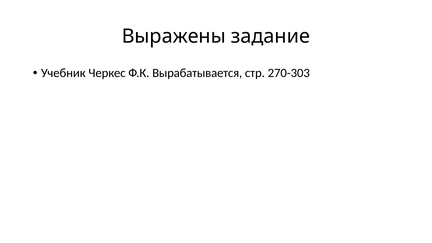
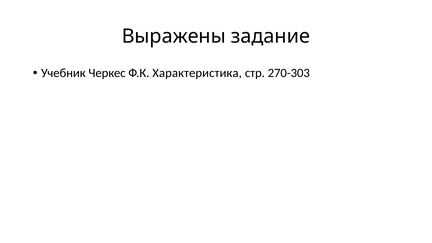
Вырабатывается: Вырабатывается -> Характеристика (197, 73)
